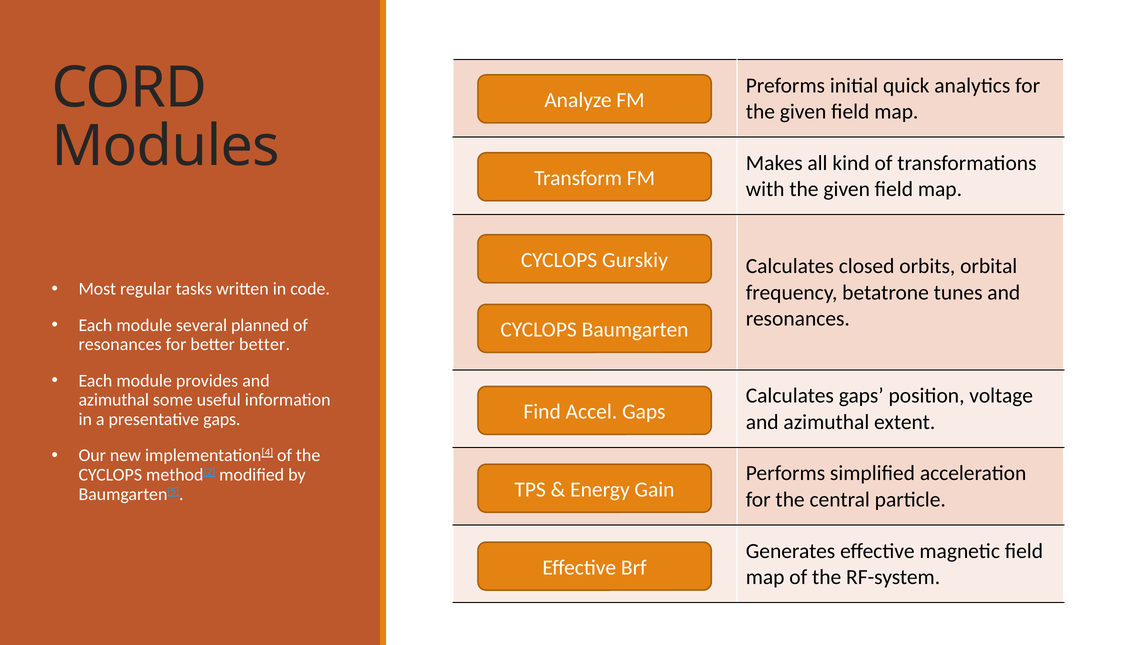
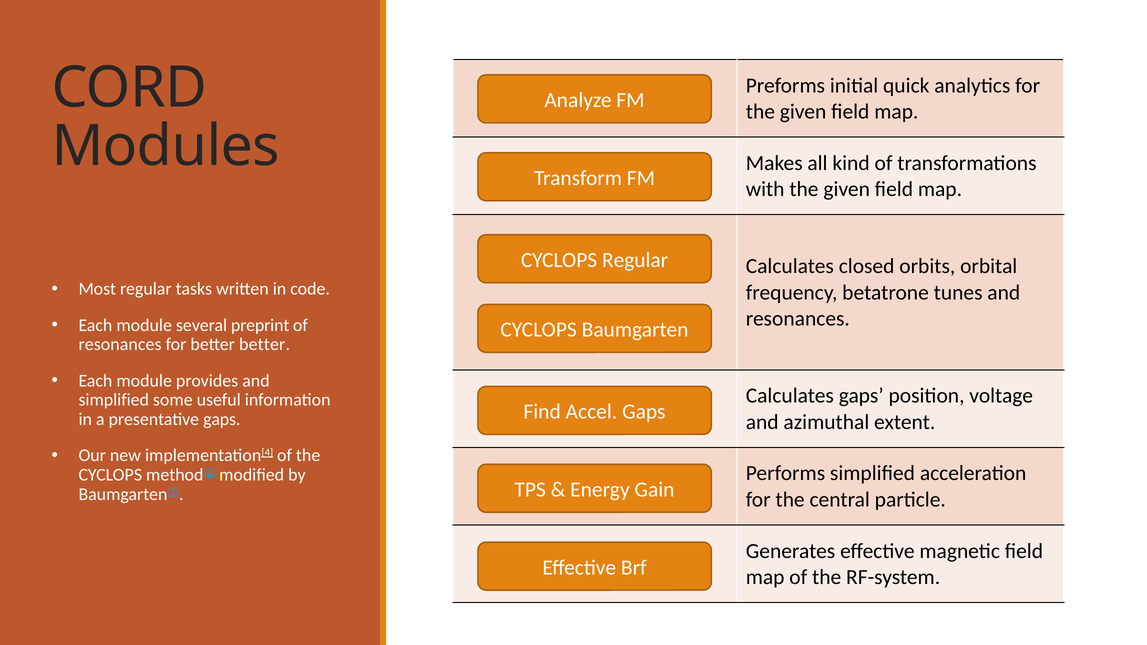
CYCLOPS Gurskiy: Gurskiy -> Regular (635, 260)
planned: planned -> preprint (260, 325)
azimuthal: azimuthal -> simplified (114, 400)
